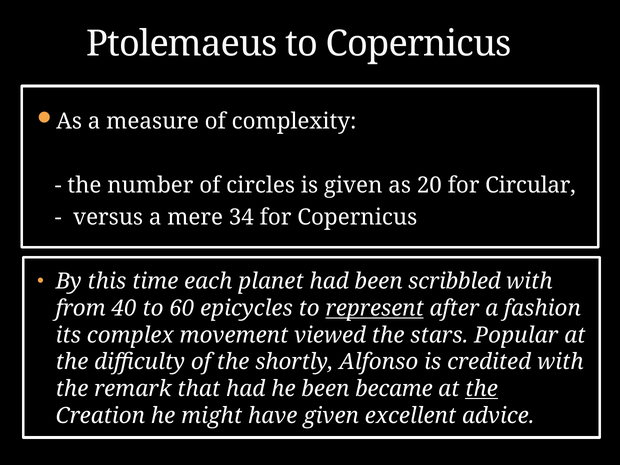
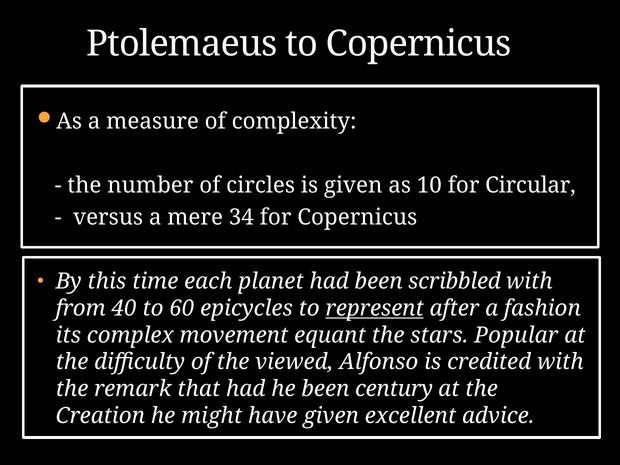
20: 20 -> 10 (429, 185)
viewed: viewed -> equant (330, 335)
shortly: shortly -> viewed (294, 362)
became: became -> century (394, 389)
the underline: present -> none (482, 389)
